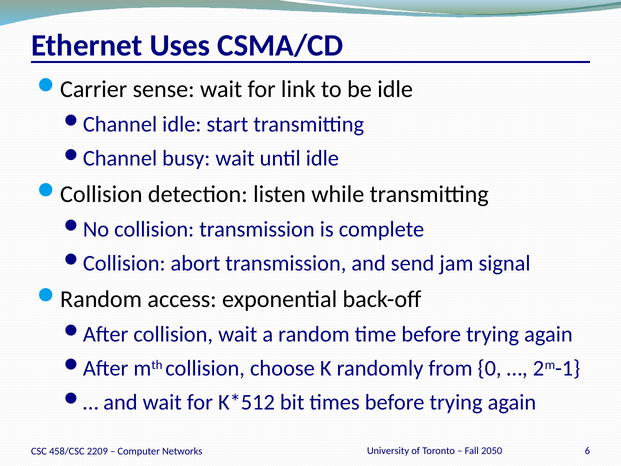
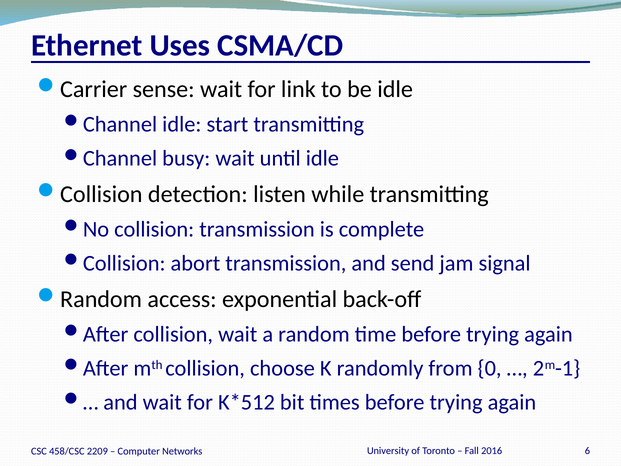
2050: 2050 -> 2016 (492, 451)
